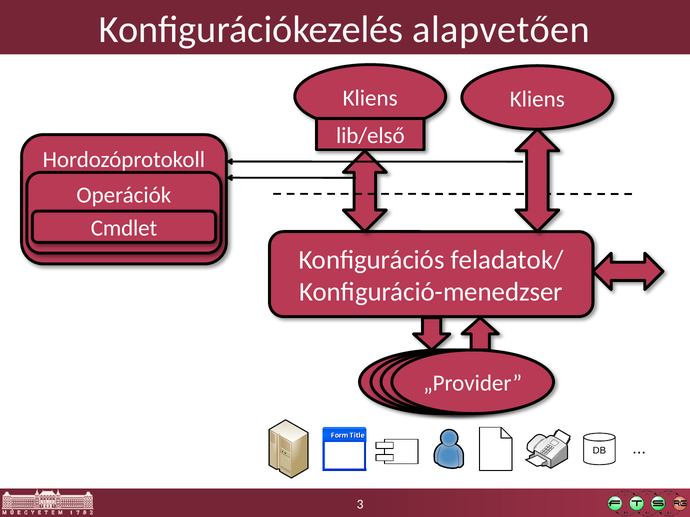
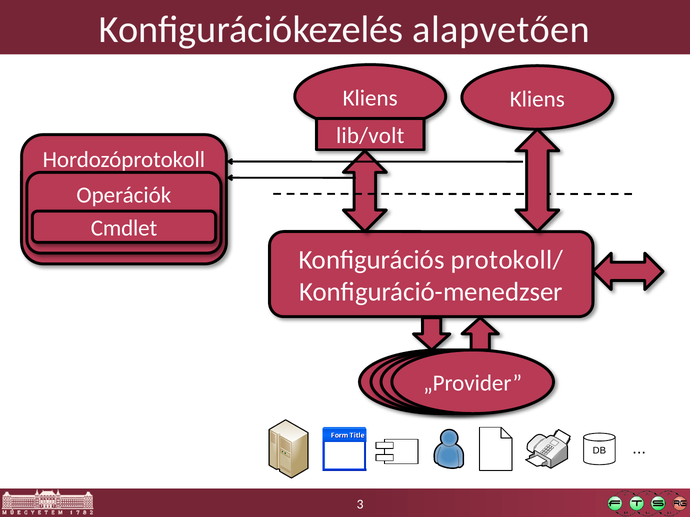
lib/első: lib/első -> lib/volt (370, 136)
feladatok/: feladatok/ -> protokoll/ (507, 260)
